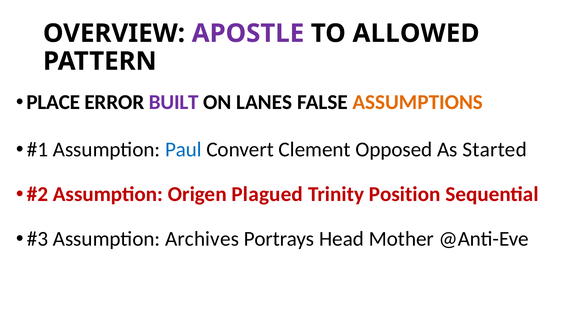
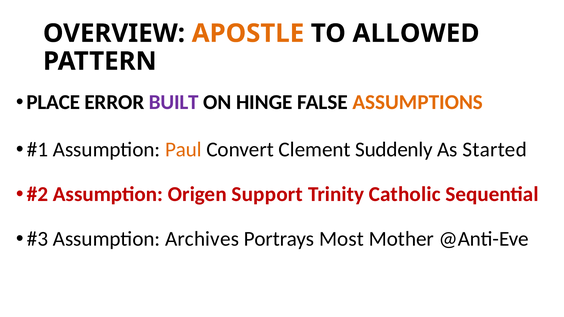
APOSTLE colour: purple -> orange (248, 33)
LANES: LANES -> HINGE (264, 102)
Paul colour: blue -> orange (183, 150)
Opposed: Opposed -> Suddenly (394, 150)
Plagued: Plagued -> Support (267, 194)
Position: Position -> Catholic (405, 194)
Head: Head -> Most (341, 239)
